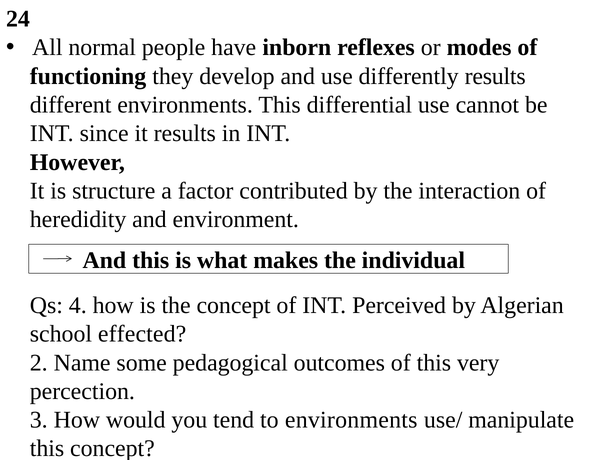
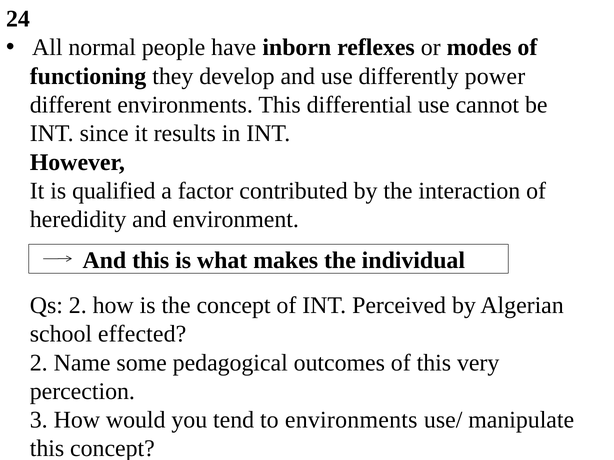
differently results: results -> power (495, 76)
structure: structure -> qualified (114, 191)
Qs 4: 4 -> 2 (78, 306)
